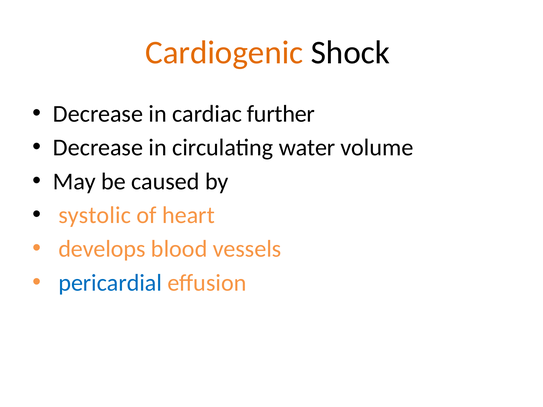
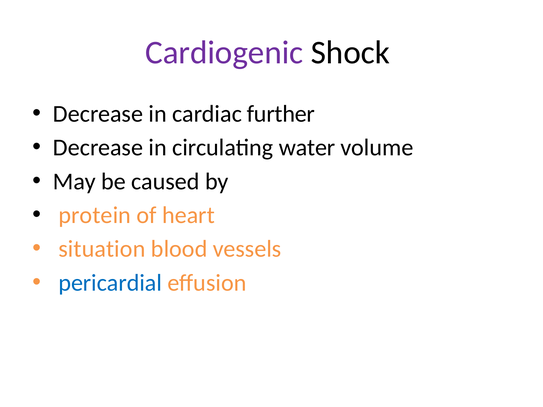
Cardiogenic colour: orange -> purple (224, 53)
systolic: systolic -> protein (95, 215)
develops: develops -> situation (102, 249)
